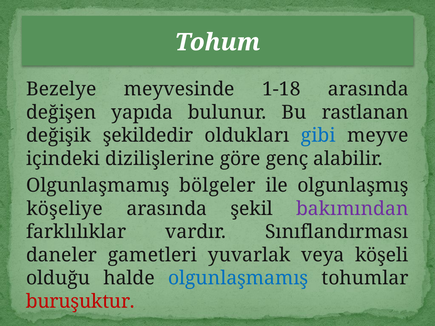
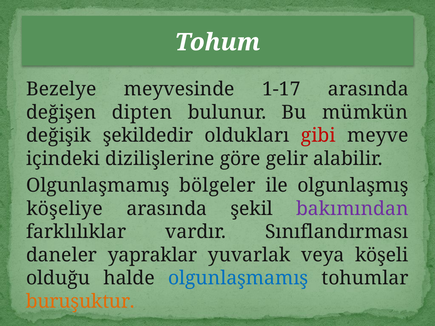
1-18: 1-18 -> 1-17 (281, 89)
yapıda: yapıda -> dipten (142, 112)
rastlanan: rastlanan -> mümkün (365, 112)
gibi colour: blue -> red (318, 136)
genç: genç -> gelir (287, 159)
gametleri: gametleri -> yapraklar (153, 255)
buruşuktur colour: red -> orange (80, 302)
